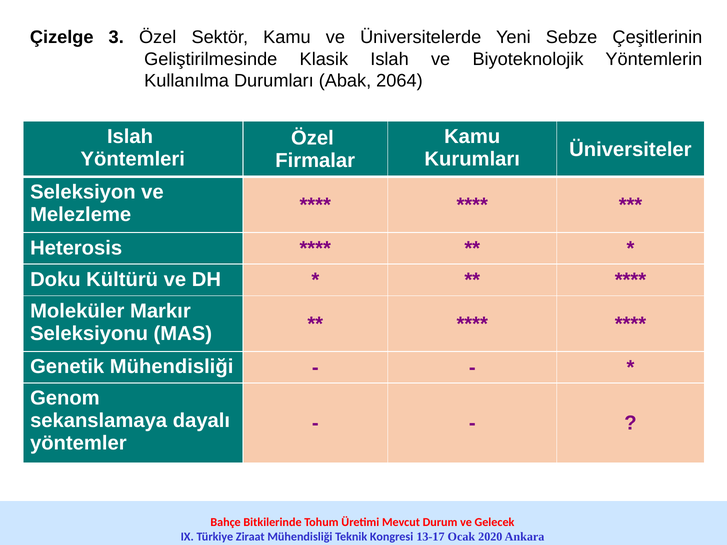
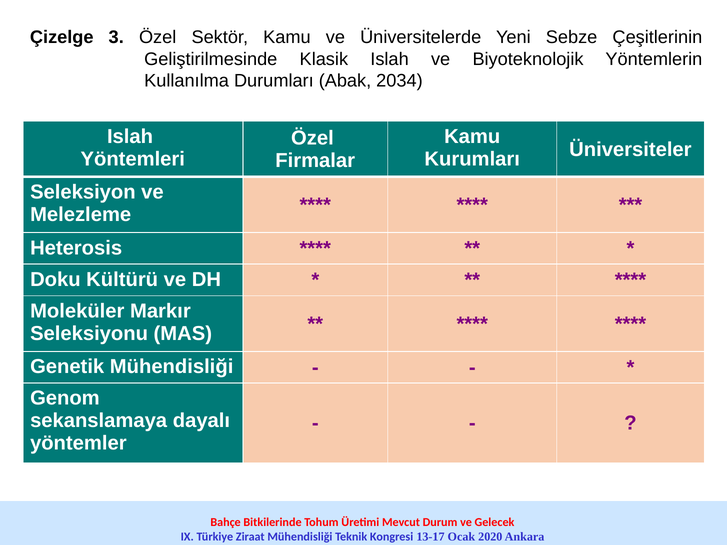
2064: 2064 -> 2034 (399, 81)
